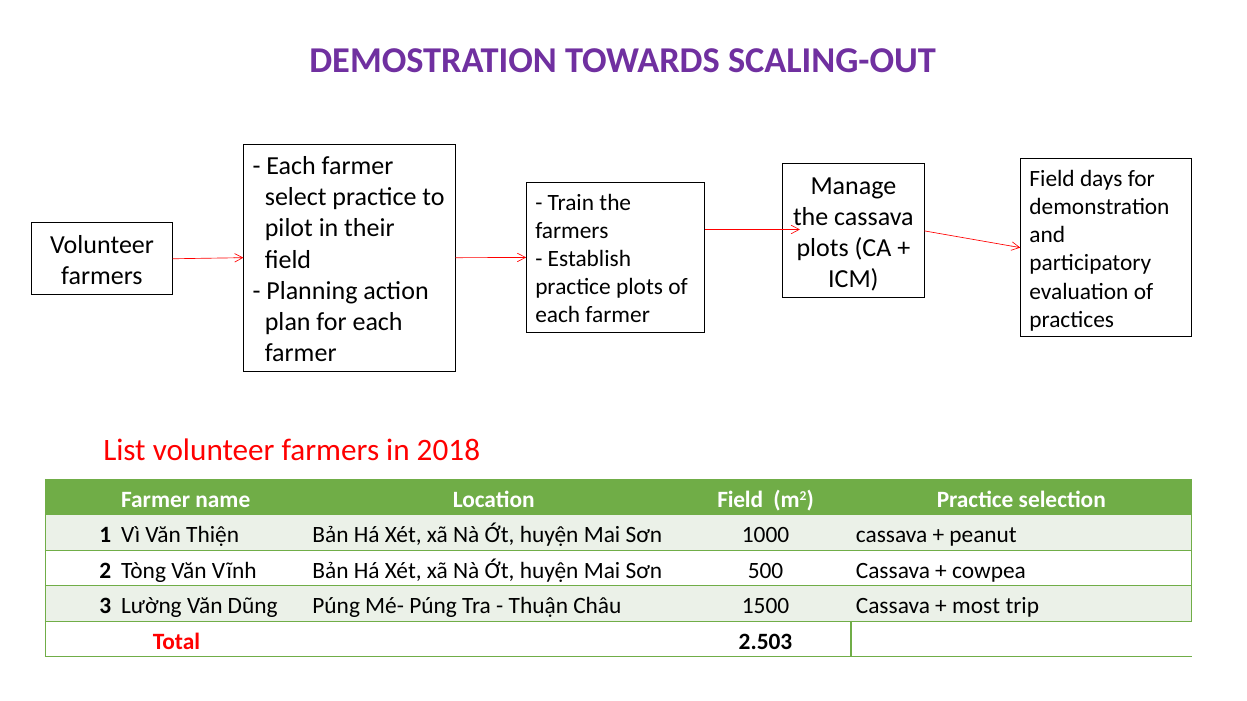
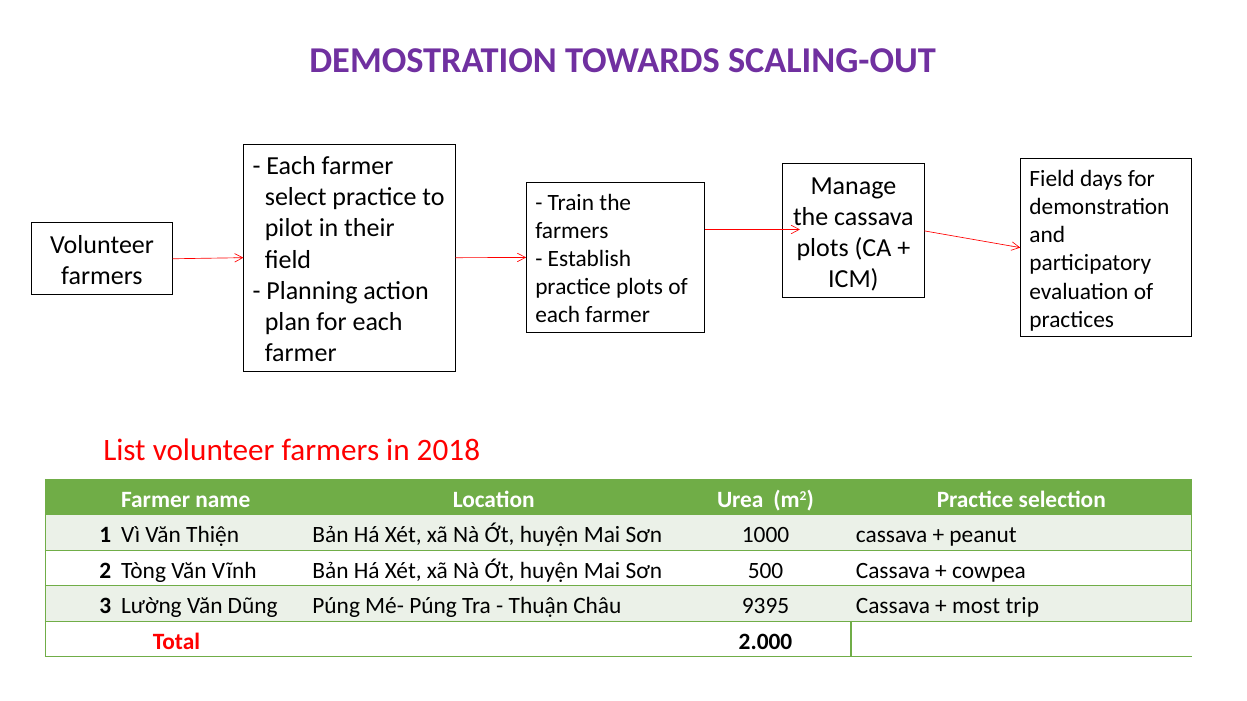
Location Field: Field -> Urea (740, 500)
1500: 1500 -> 9395 (766, 606)
2.503: 2.503 -> 2.000 (766, 642)
